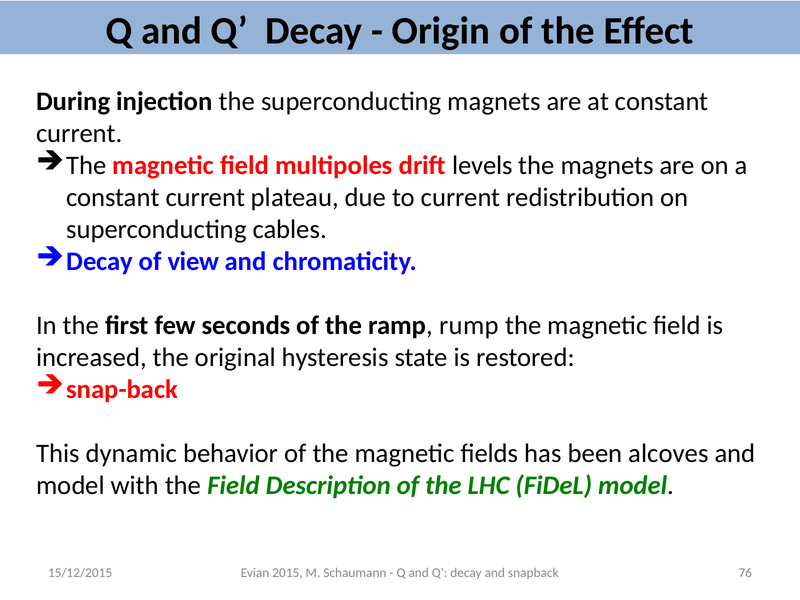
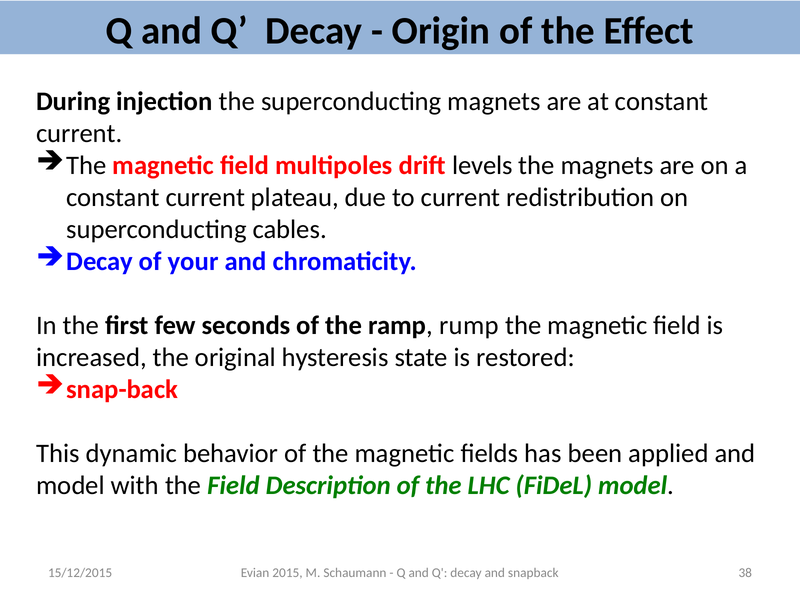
view: view -> your (193, 262)
alcoves: alcoves -> applied (668, 454)
76: 76 -> 38 (745, 573)
